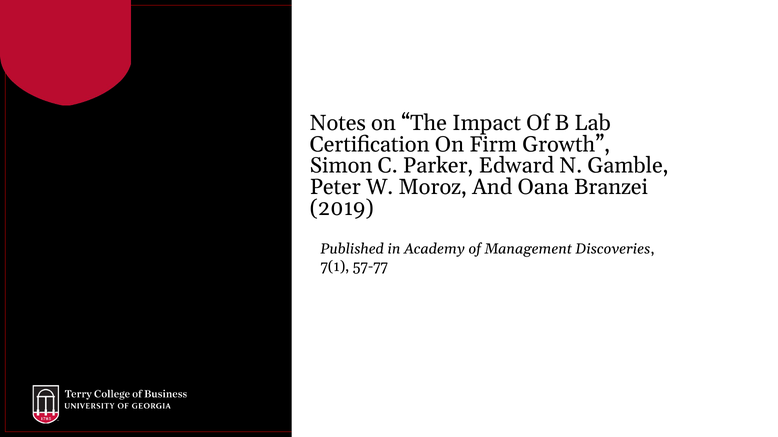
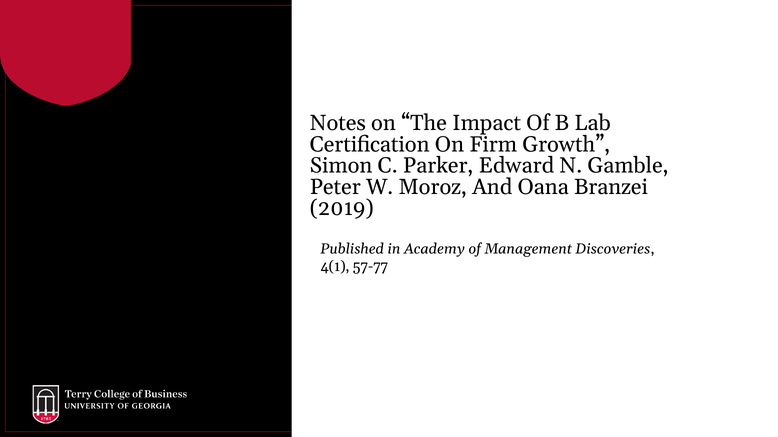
7(1: 7(1 -> 4(1 (335, 267)
